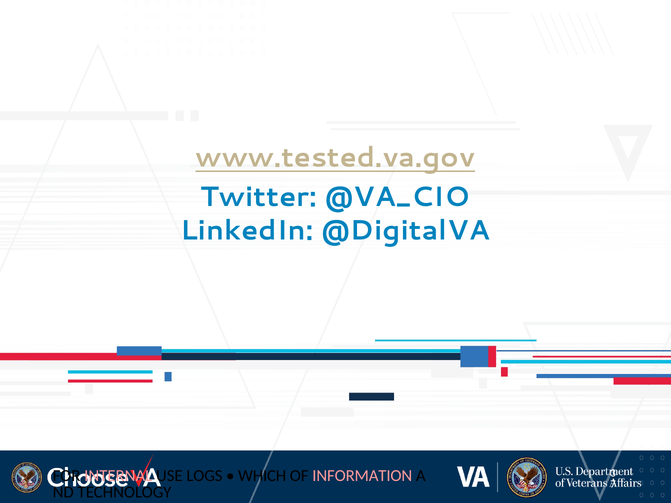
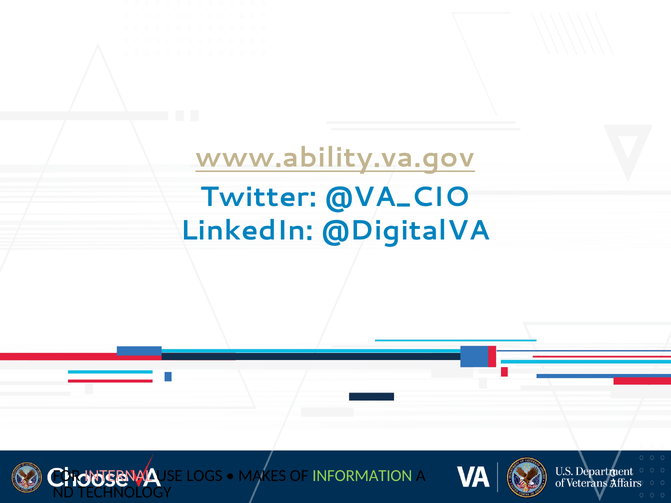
www.tested.va.gov: www.tested.va.gov -> www.ability.va.gov (335, 157)
WHICH: WHICH -> MAKES (262, 476)
INFORMATION colour: pink -> light green (362, 476)
